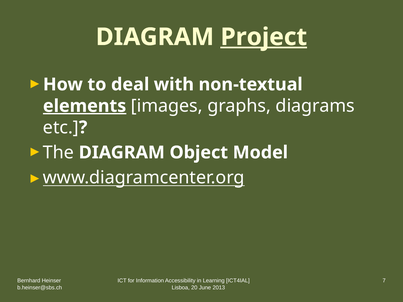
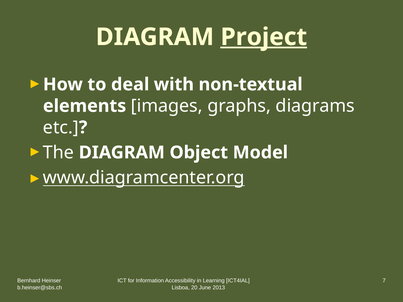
elements underline: present -> none (85, 106)
